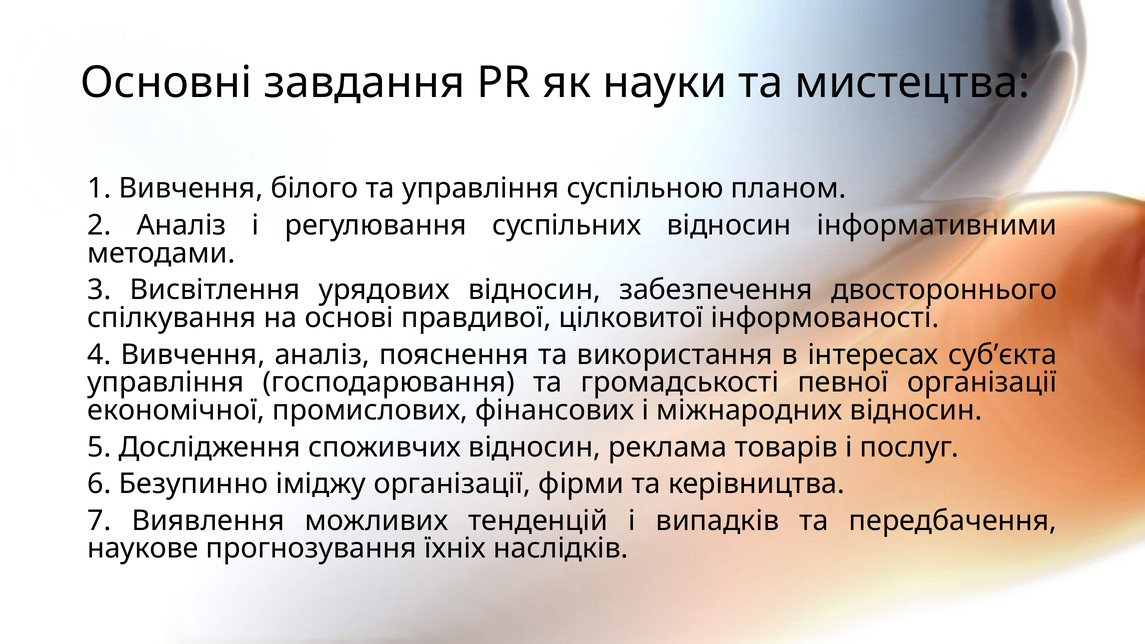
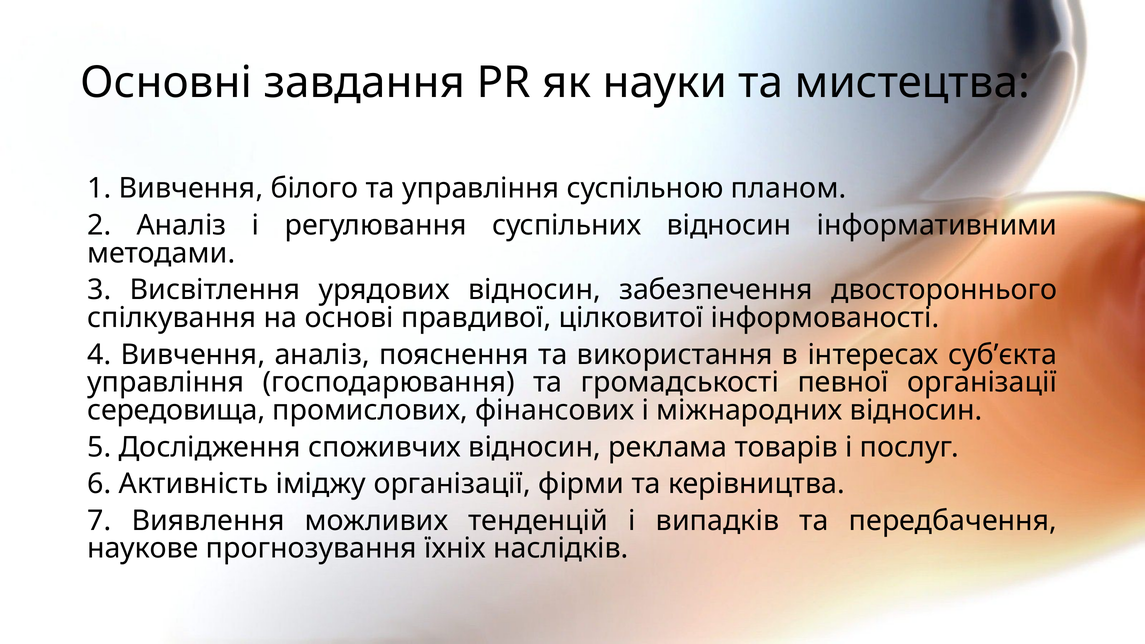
економічної: економічної -> середовища (176, 410)
Безупинно: Безупинно -> Активність (193, 484)
